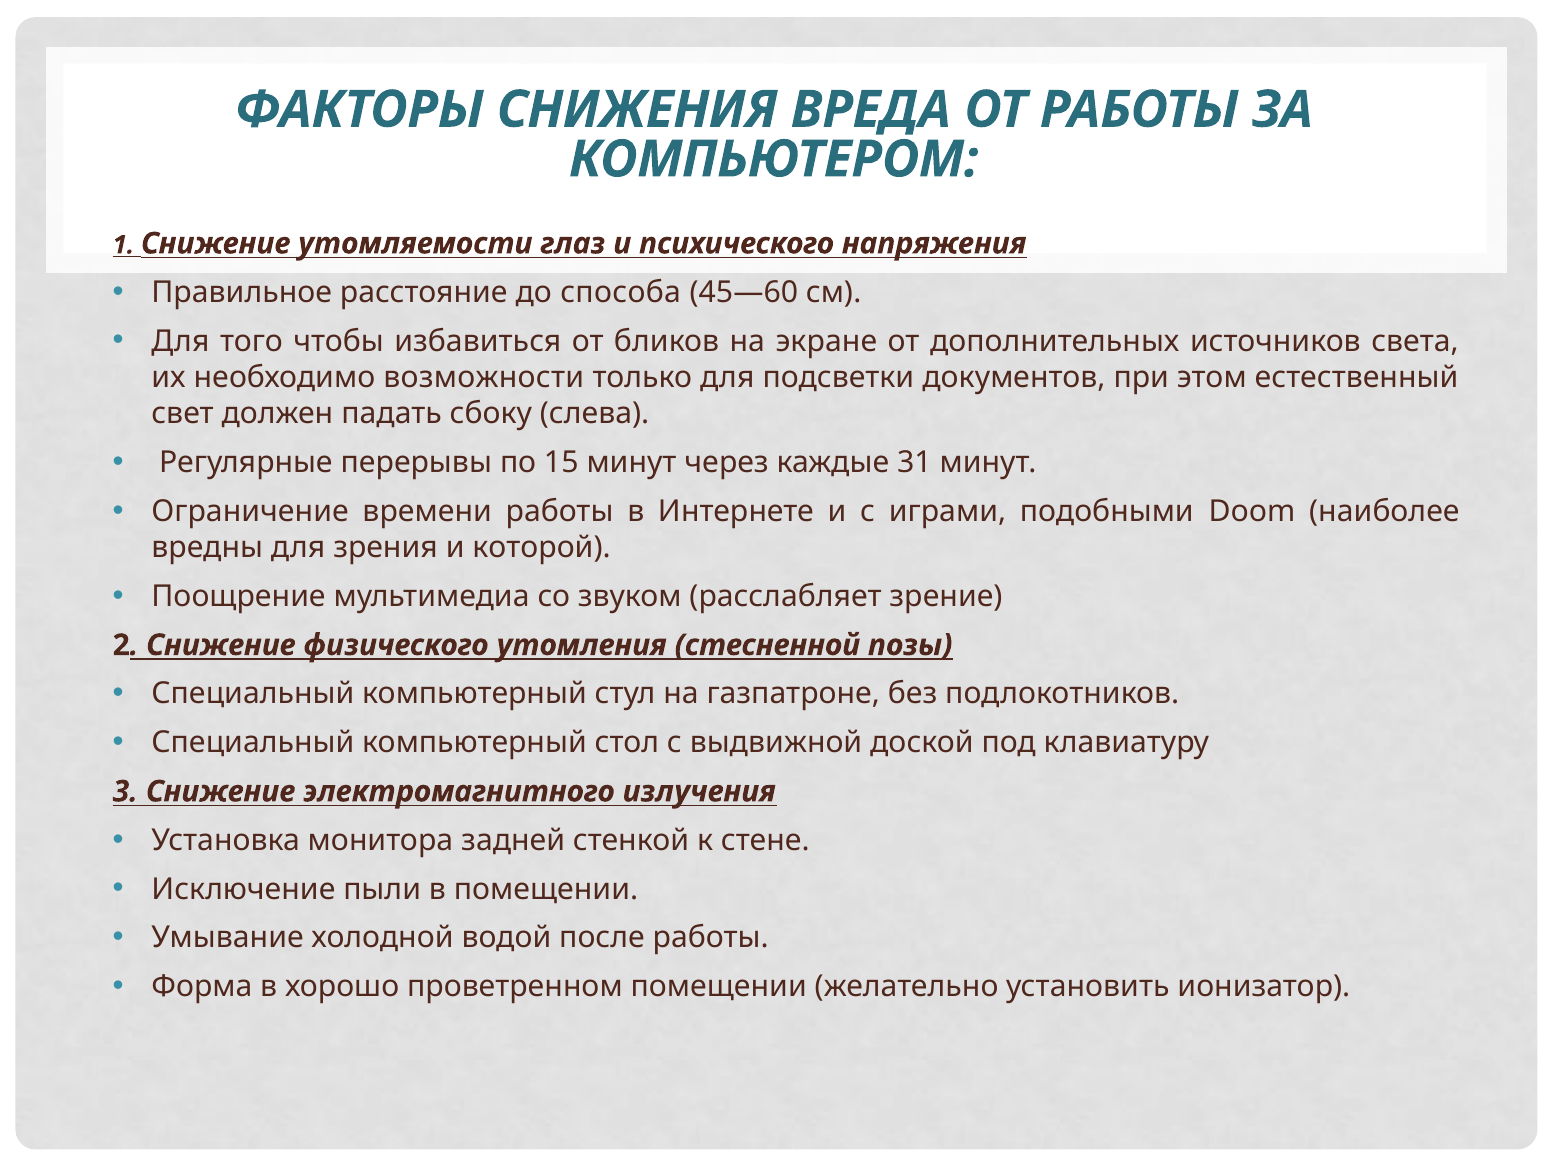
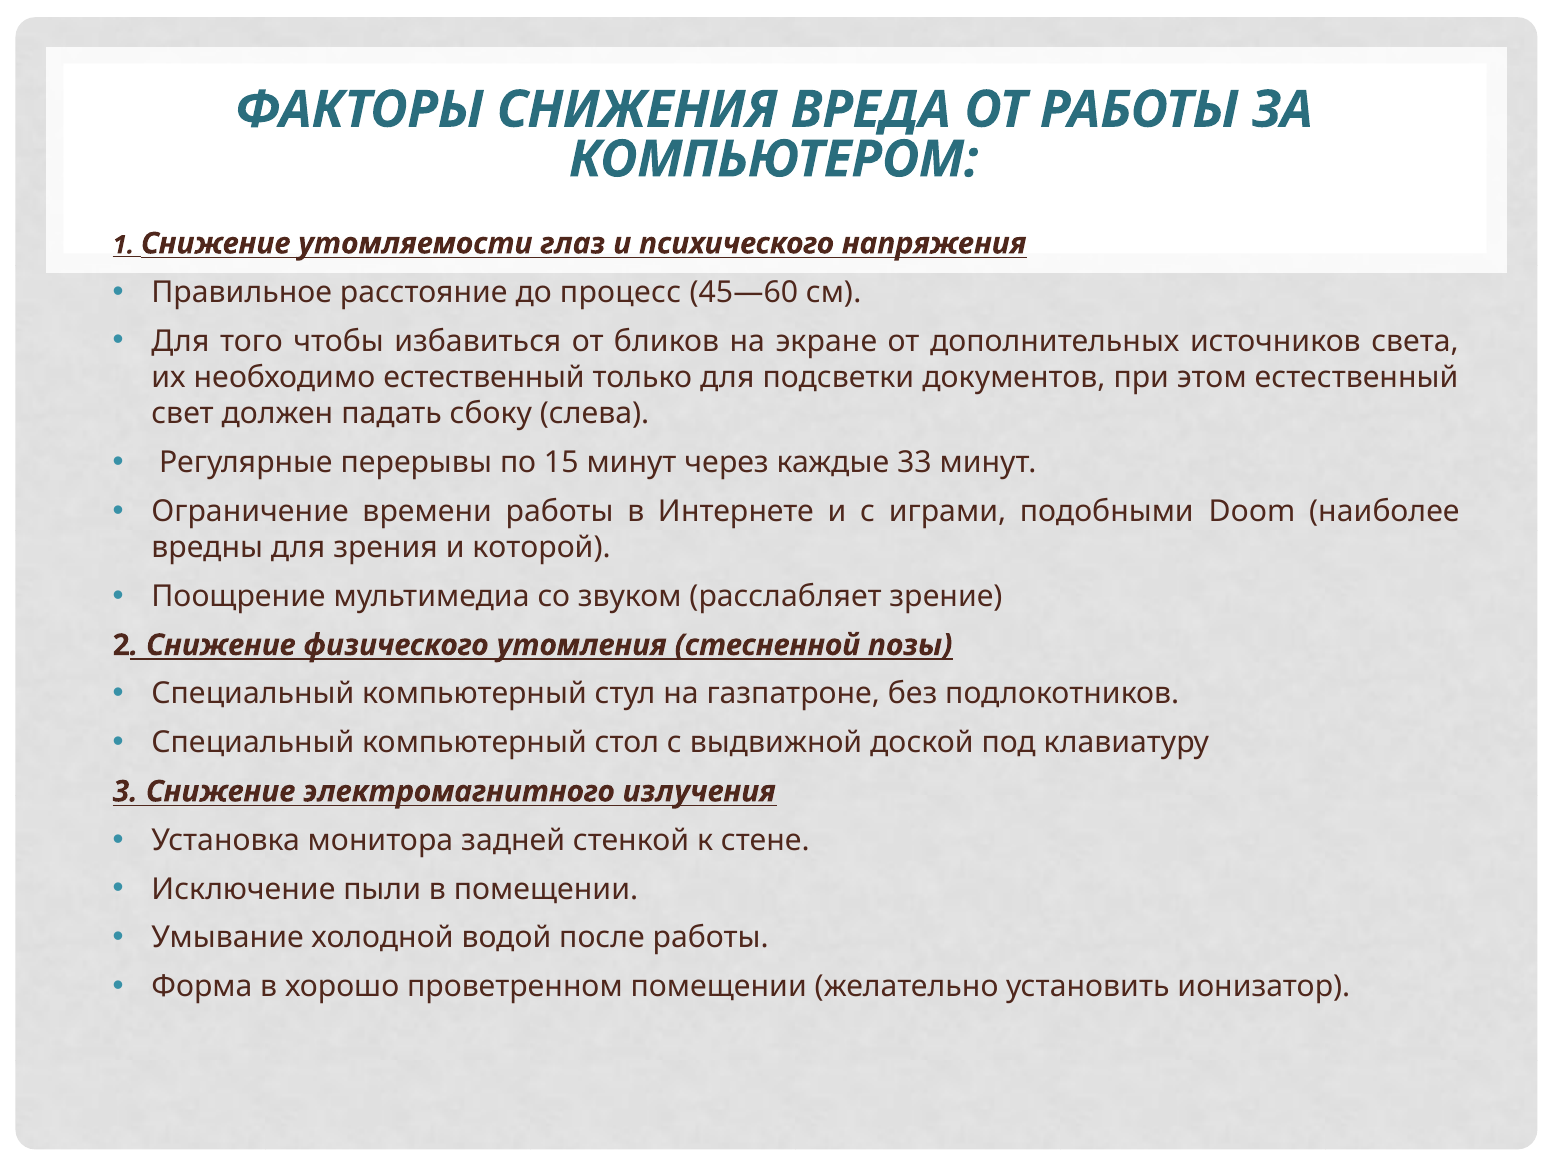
способа: способа -> процесс (621, 292)
необходимо возможности: возможности -> естественный (484, 377)
31: 31 -> 33 (914, 462)
